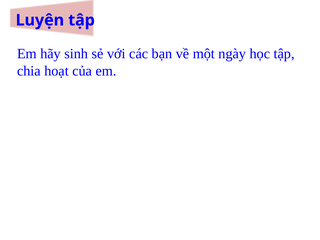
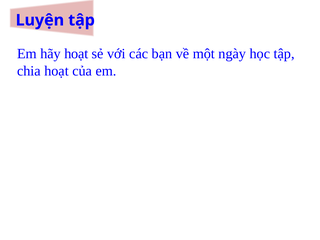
hãy sinh: sinh -> hoạt (76, 54)
